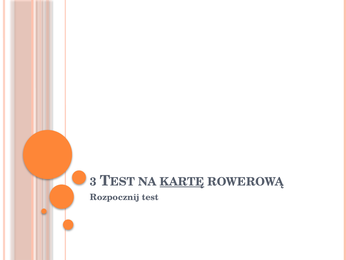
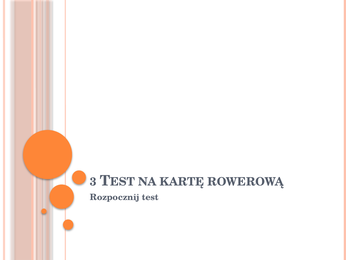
KARTĘ underline: present -> none (182, 181)
